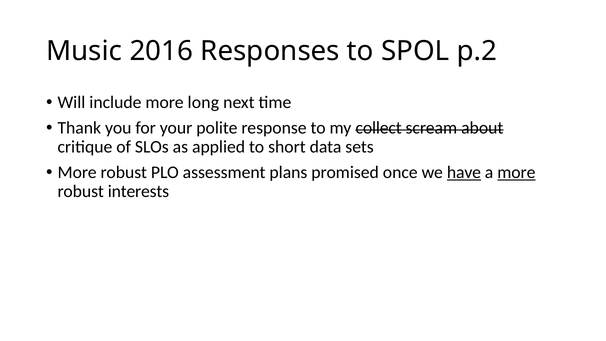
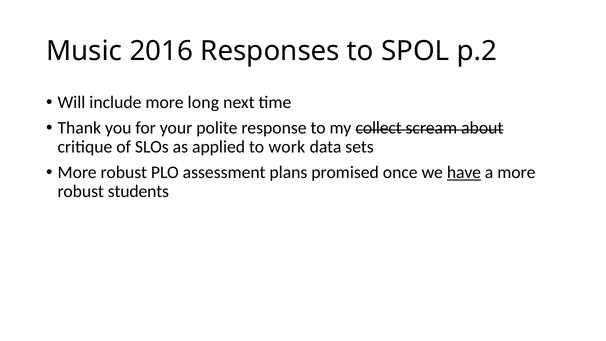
short: short -> work (287, 147)
more underline: present -> none (516, 172)
interests: interests -> students (138, 191)
